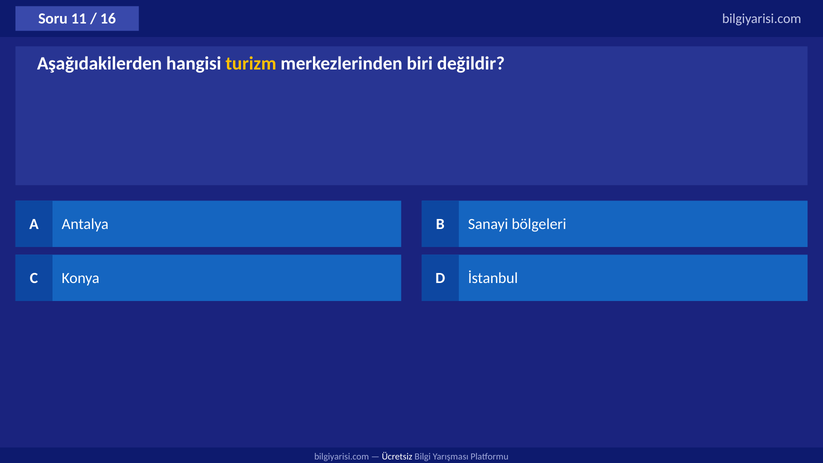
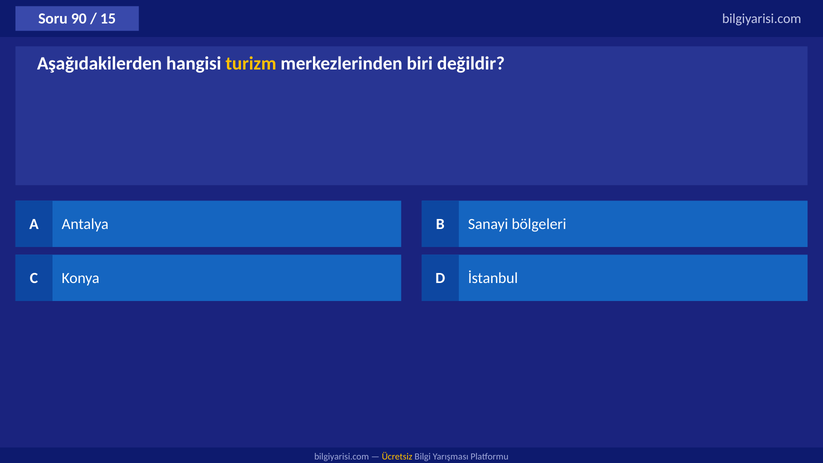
11: 11 -> 90 (79, 19)
16: 16 -> 15 (108, 19)
Ücretsiz colour: white -> yellow (397, 457)
